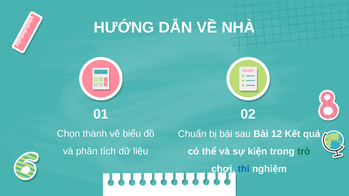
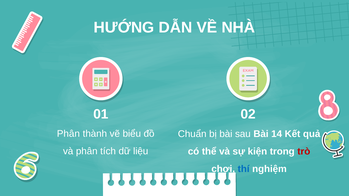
Chọn: Chọn -> Phân (68, 134)
12: 12 -> 14 (277, 134)
trò colour: green -> red (304, 152)
